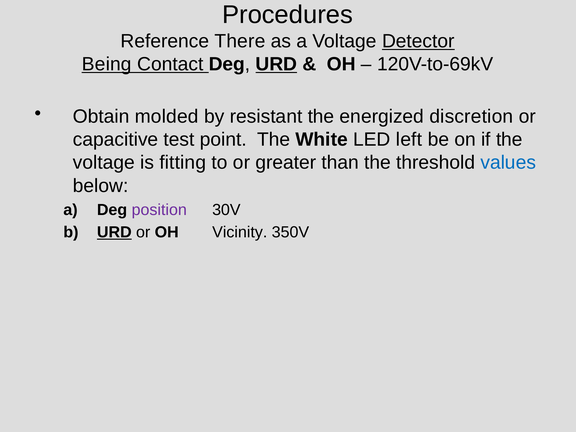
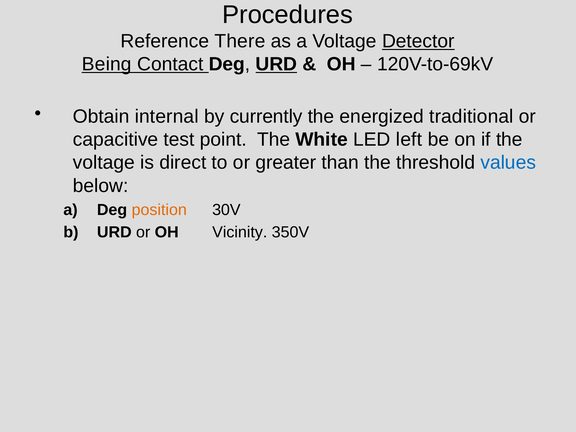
molded: molded -> internal (167, 117)
resistant: resistant -> currently (266, 117)
discretion: discretion -> traditional (471, 117)
fitting: fitting -> direct (183, 163)
position colour: purple -> orange (159, 210)
URD underline: present -> none (114, 232)
